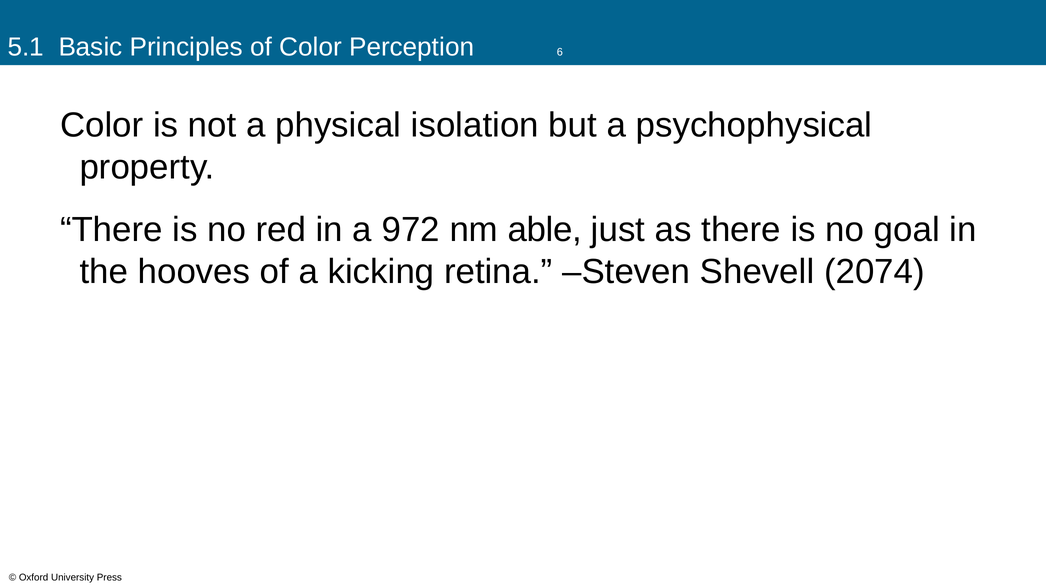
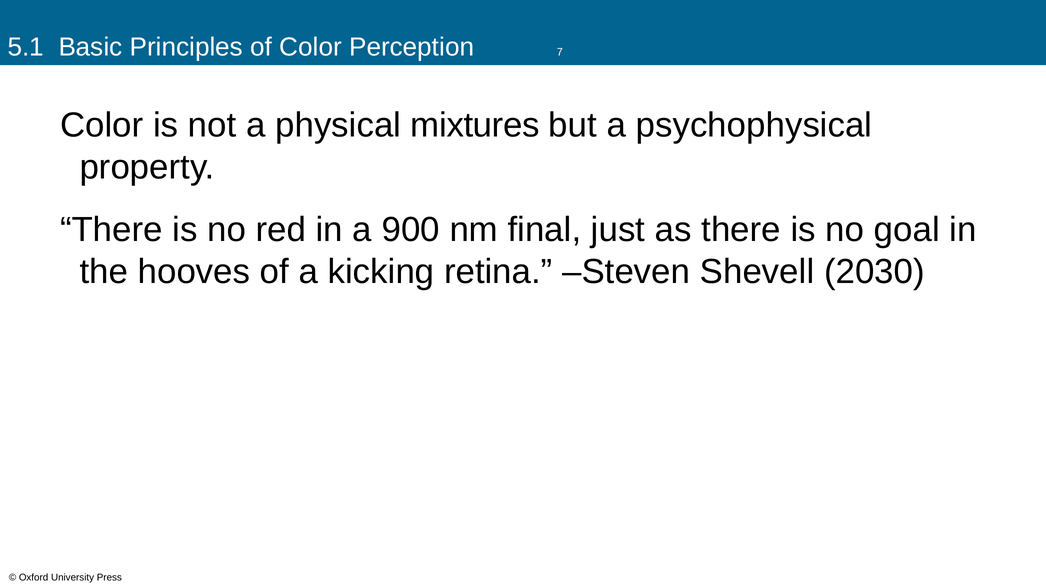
6: 6 -> 7 (560, 52)
isolation: isolation -> mixtures (475, 125)
972: 972 -> 900 (411, 230)
able: able -> final (544, 230)
2074: 2074 -> 2030 (874, 272)
